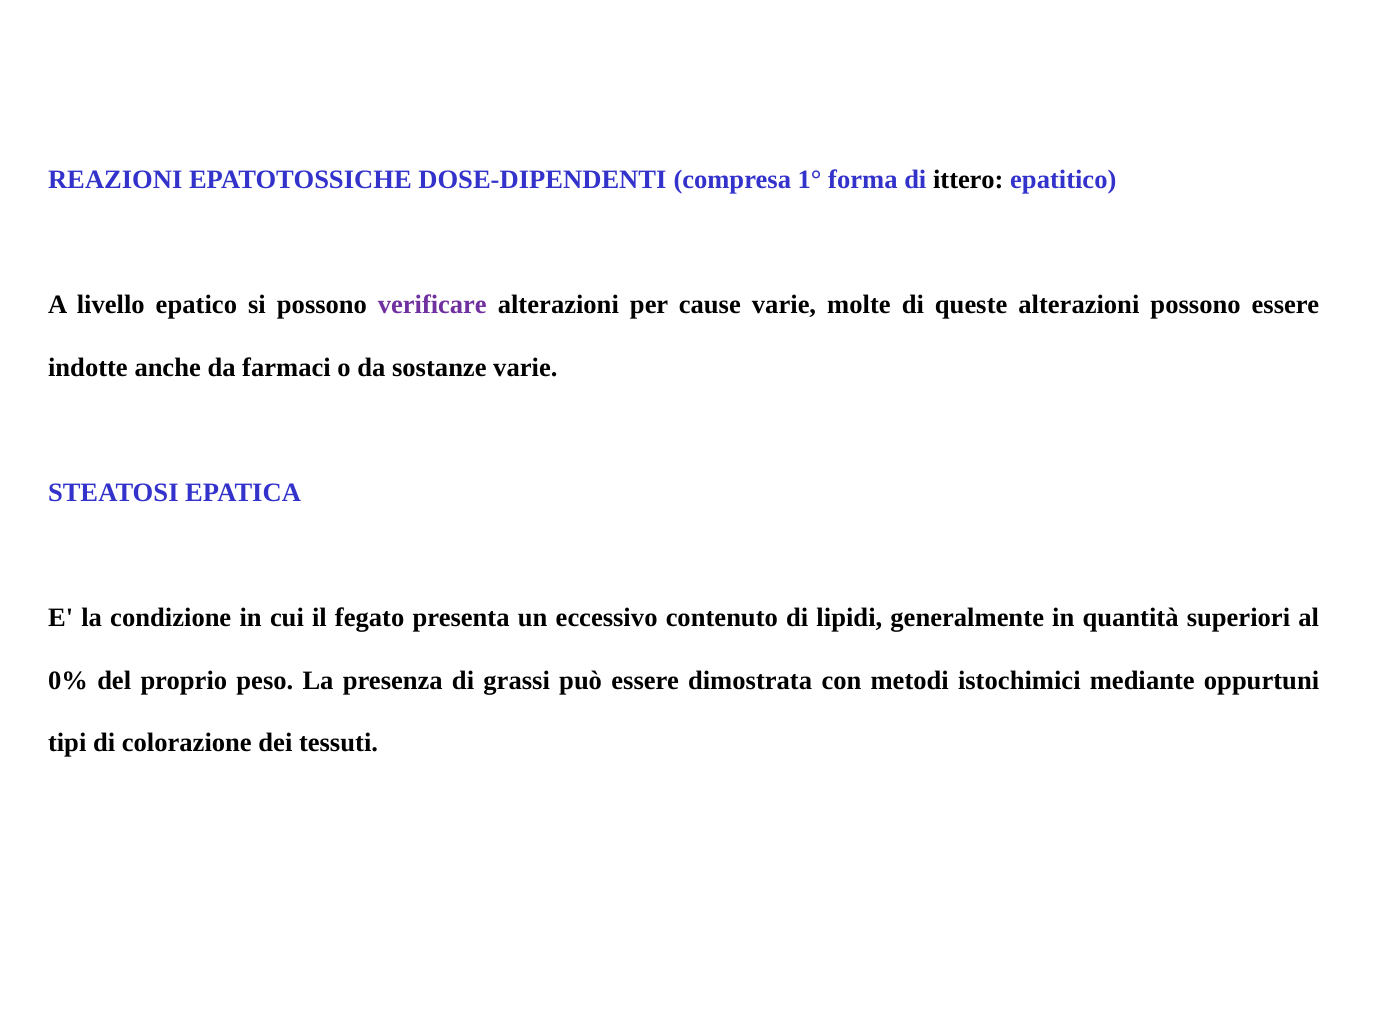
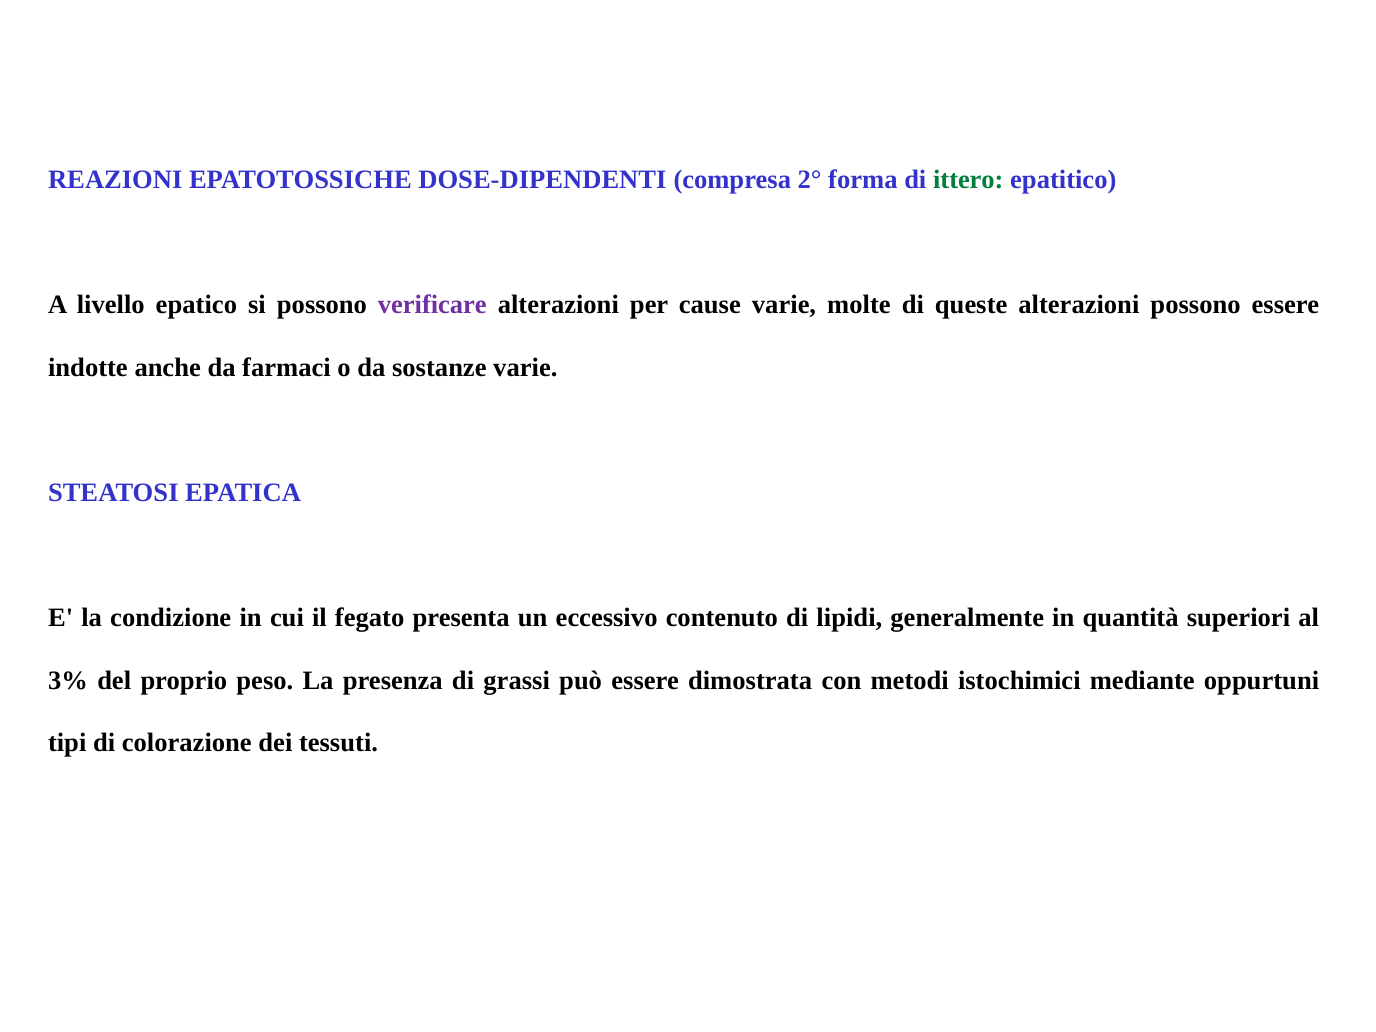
1°: 1° -> 2° (810, 179)
ittero colour: black -> green (968, 179)
0%: 0% -> 3% (68, 680)
